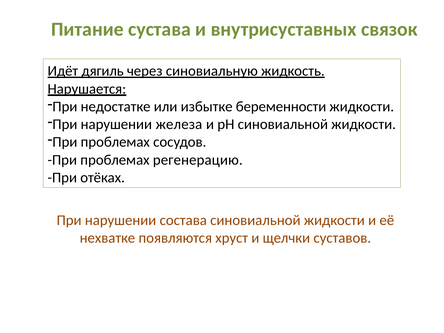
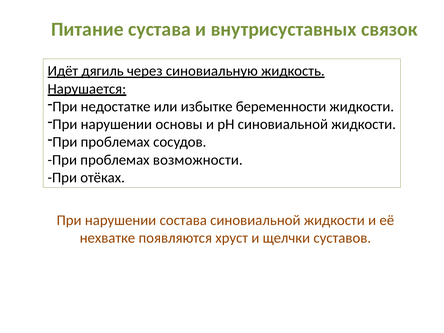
железа: железа -> основы (179, 124)
регенерацию: регенерацию -> возможности (198, 160)
